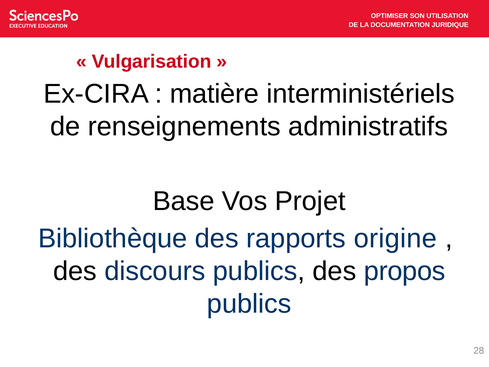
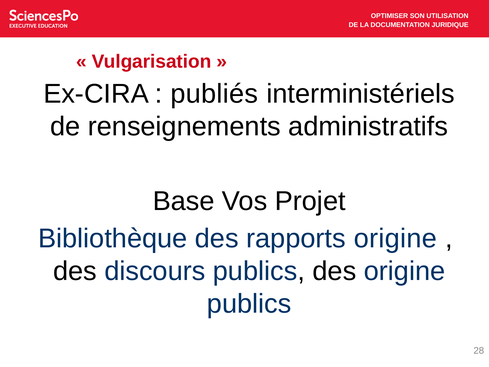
matière: matière -> publiés (214, 94)
des propos: propos -> origine (405, 271)
